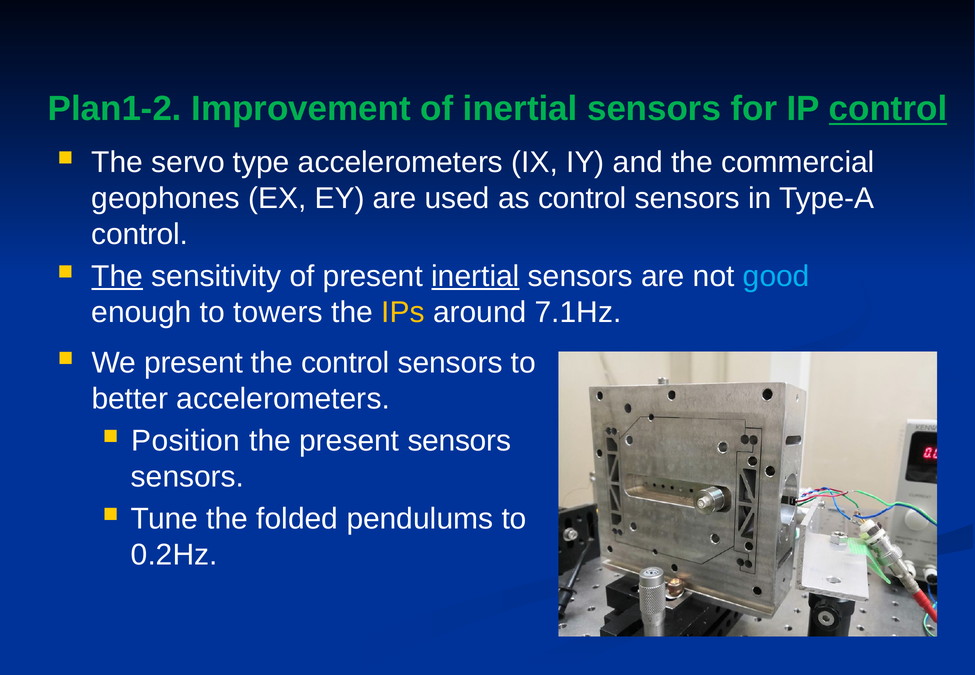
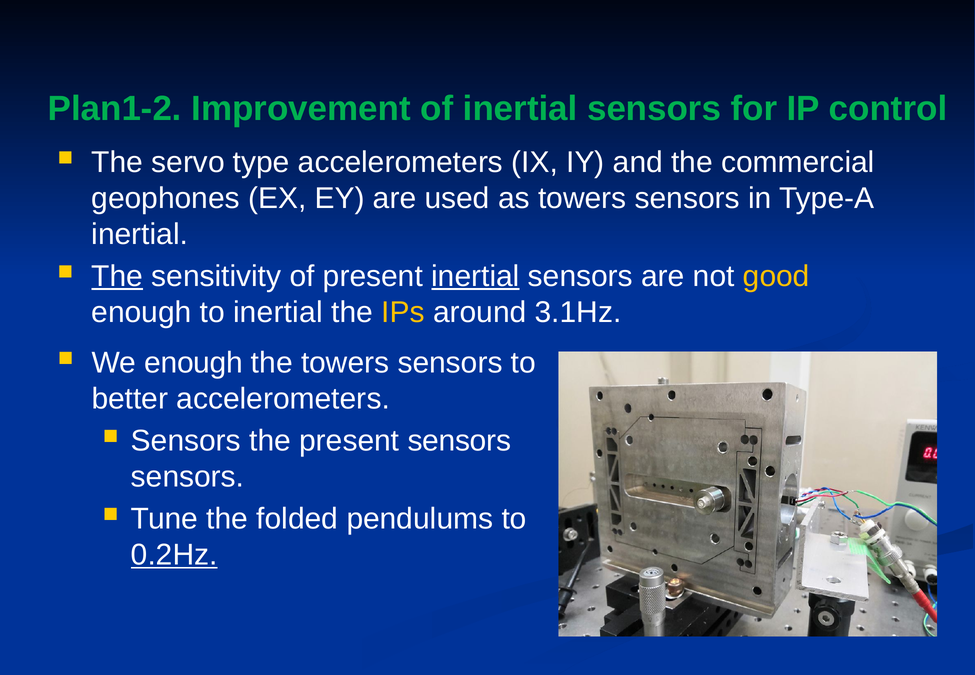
control underline: present -> none (888, 109)
as control: control -> towers (582, 198)
control: control -> inertial (140, 234)
good colour: light blue -> yellow (776, 276)
to towers: towers -> inertial (278, 312)
7.1Hz: 7.1Hz -> 3.1Hz (578, 312)
We present: present -> enough (194, 363)
the control: control -> towers (345, 363)
Position: Position -> Sensors (186, 441)
0.2Hz underline: none -> present (174, 555)
